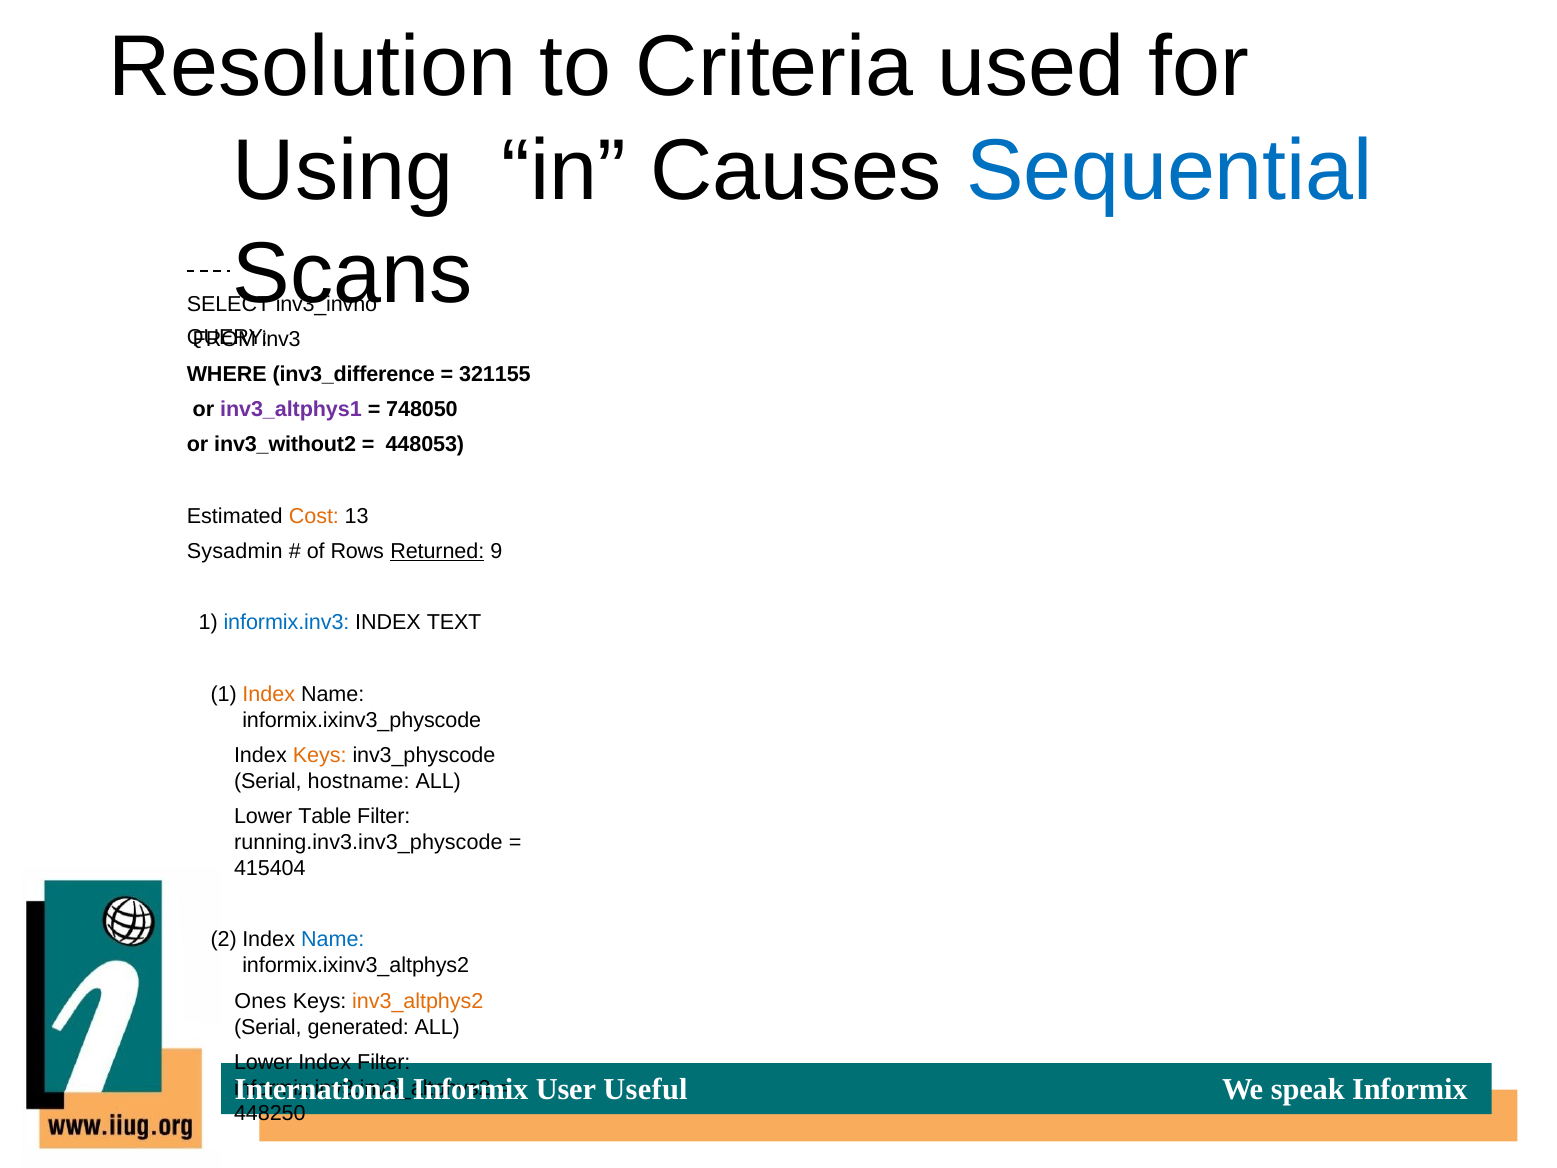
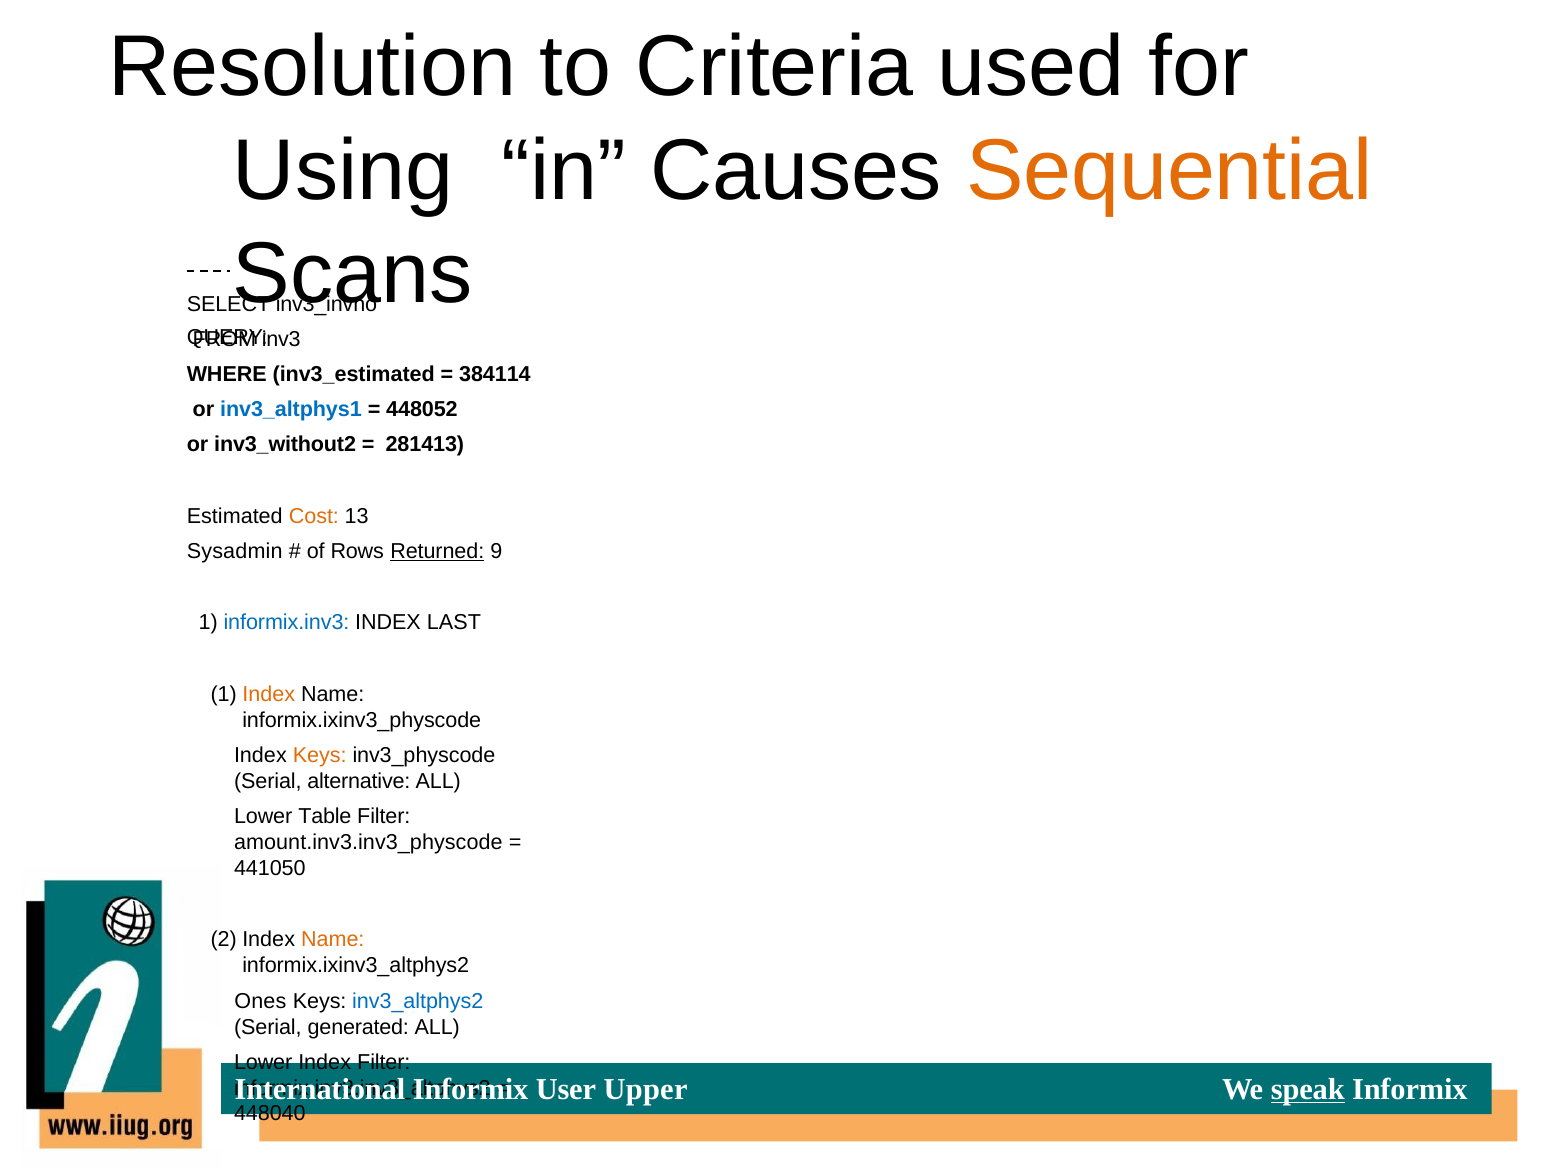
Sequential colour: blue -> orange (1169, 171)
inv3_difference: inv3_difference -> inv3_estimated (354, 375)
321155: 321155 -> 384114 (495, 375)
inv3_altphys1 colour: purple -> blue (291, 409)
748050: 748050 -> 448052 (422, 409)
448053: 448053 -> 281413 (425, 445)
TEXT: TEXT -> LAST (454, 623)
hostname: hostname -> alternative (359, 781)
running.inv3.inv3_physcode: running.inv3.inv3_physcode -> amount.inv3.inv3_physcode (368, 842)
415404: 415404 -> 441050 (270, 868)
Name colour: blue -> orange (333, 940)
inv3_altphys2 colour: orange -> blue (418, 1001)
Useful: Useful -> Upper (646, 1089)
speak underline: none -> present (1308, 1089)
448250: 448250 -> 448040 (270, 1114)
